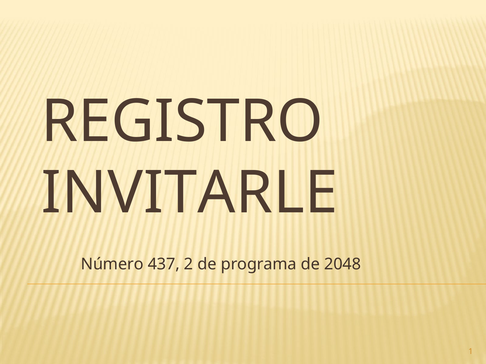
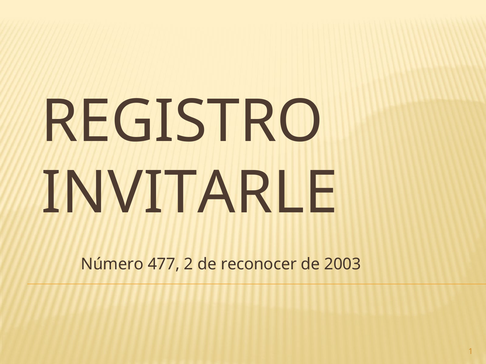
437: 437 -> 477 (164, 265)
programa: programa -> reconocer (259, 265)
2048: 2048 -> 2003 (343, 265)
